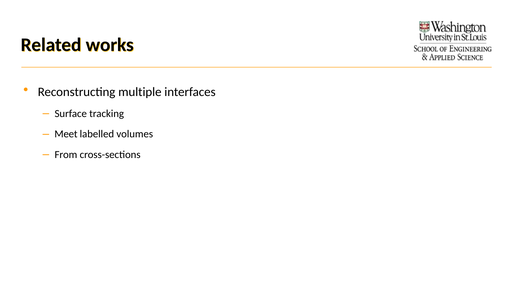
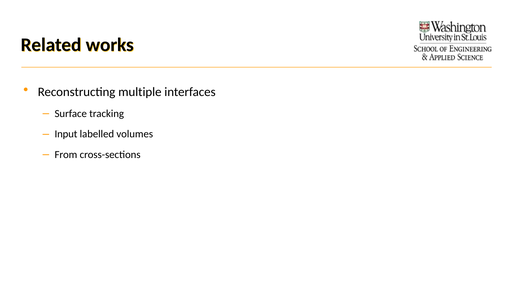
Meet: Meet -> Input (66, 134)
